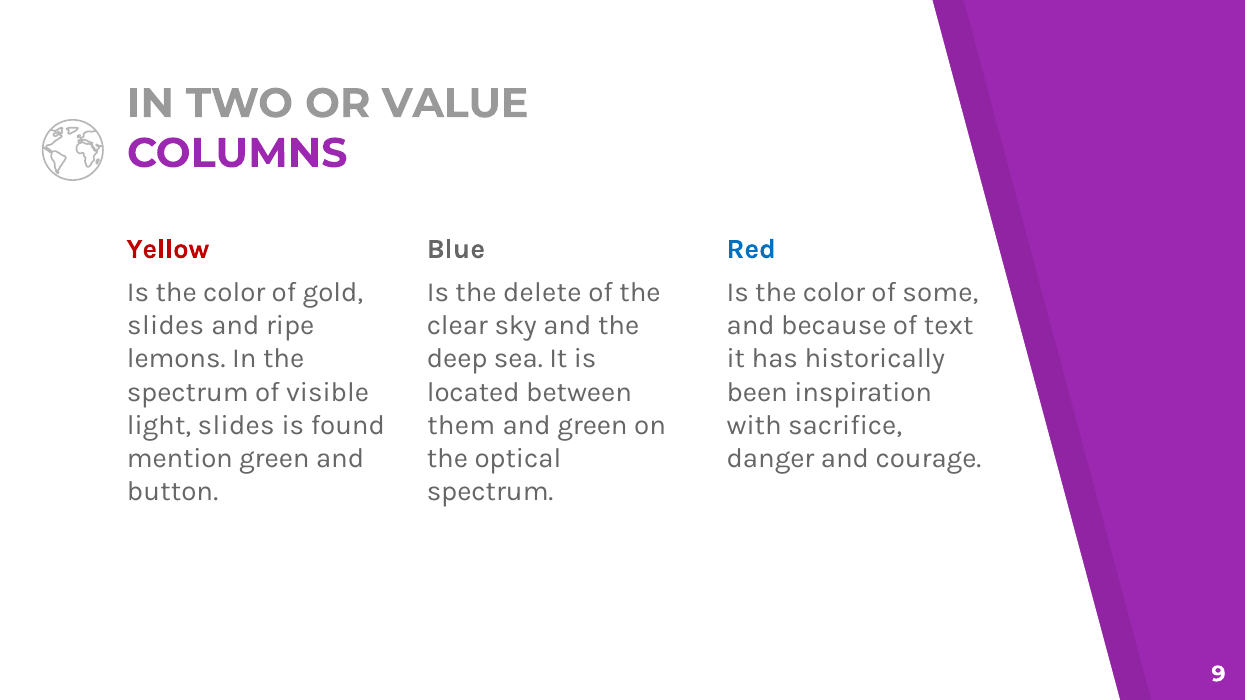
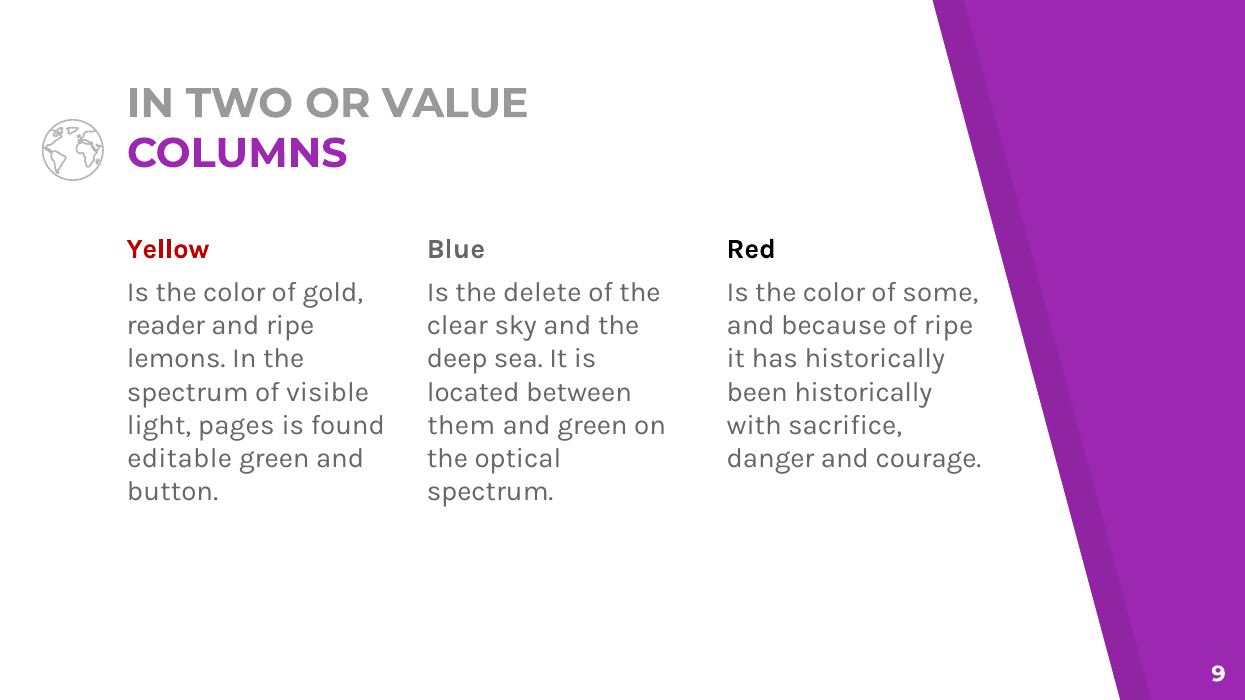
Red colour: blue -> black (751, 249)
slides: slides -> reader (166, 326)
of text: text -> ripe (949, 326)
been inspiration: inspiration -> historically (863, 392)
light slides: slides -> pages (236, 425)
mention: mention -> editable (180, 458)
